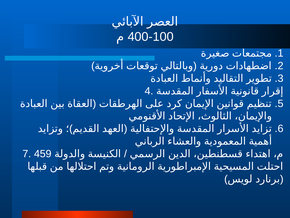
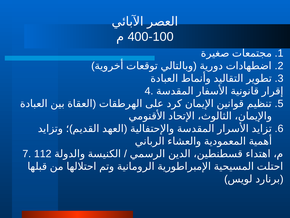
459: 459 -> 112 (43, 154)
